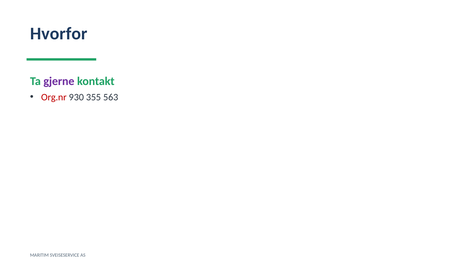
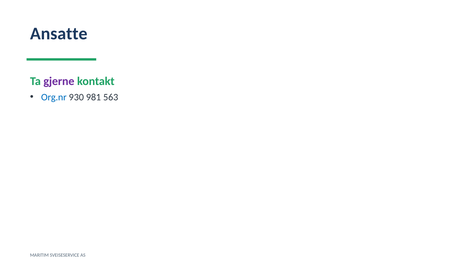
Hvorfor: Hvorfor -> Ansatte (59, 34)
Org.nr colour: red -> blue (54, 97)
355: 355 -> 981 (94, 97)
